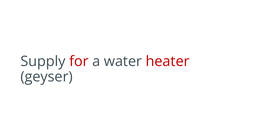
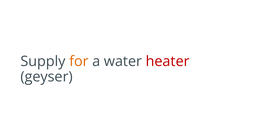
for colour: red -> orange (79, 61)
